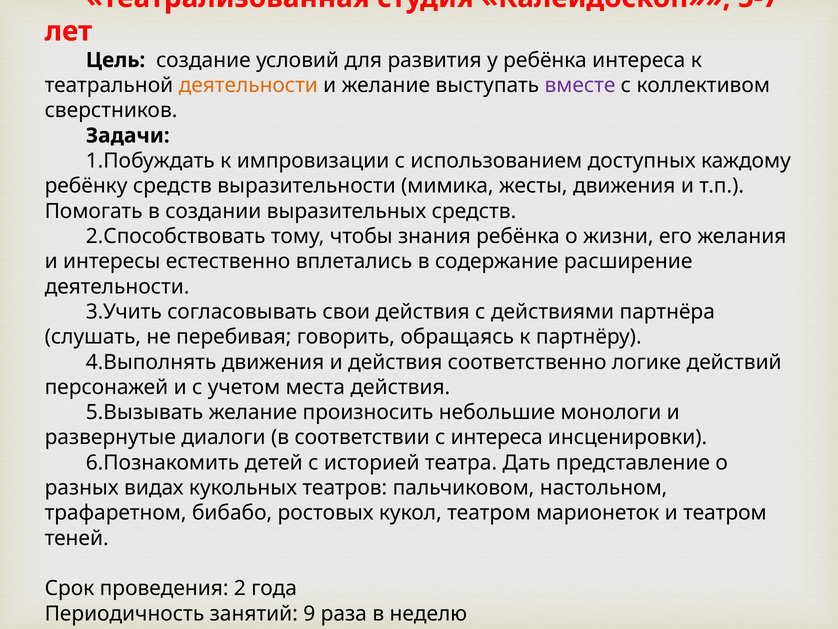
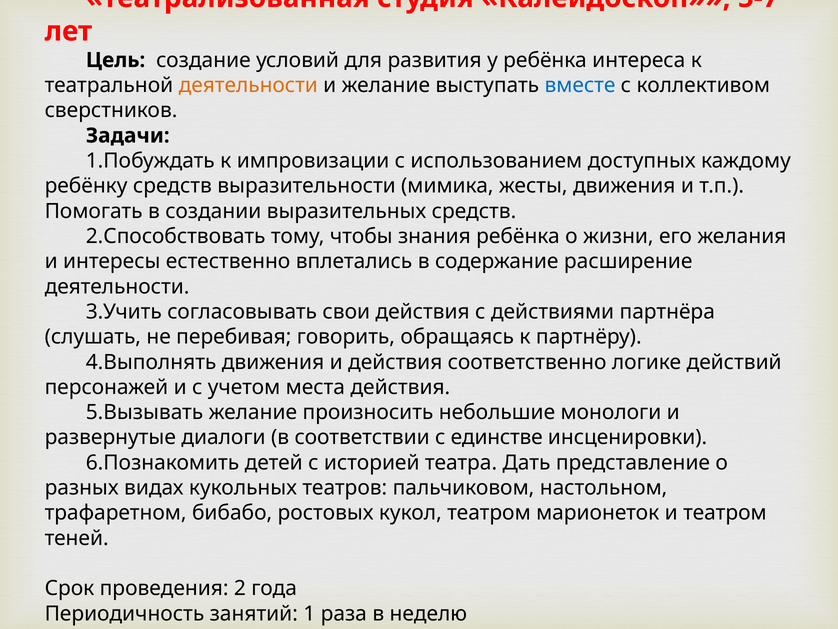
вместе colour: purple -> blue (580, 85)
с интереса: интереса -> единстве (497, 437)
9: 9 -> 1 (309, 613)
